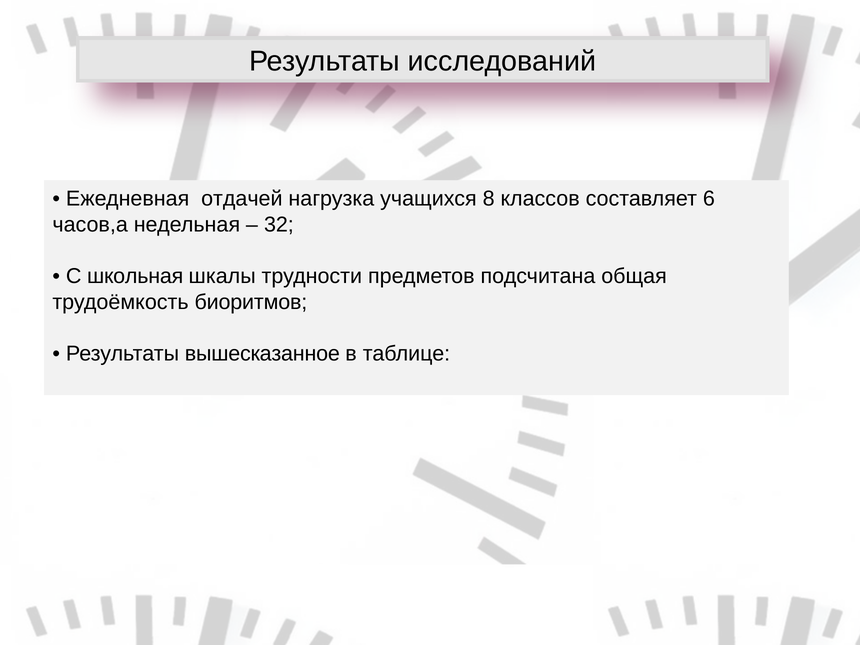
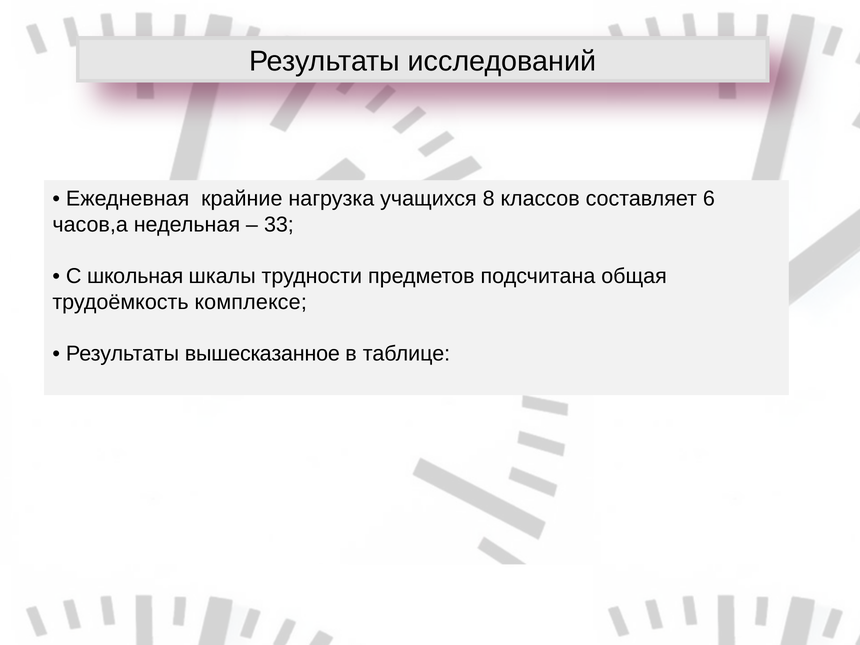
отдачей: отдачей -> крайние (242, 199)
32: 32 -> 33 (279, 225)
биоритмов: биоритмов -> комплексе (251, 302)
